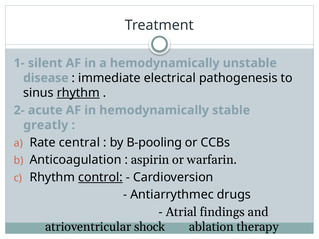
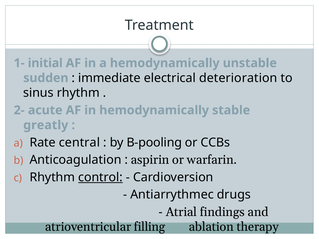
silent: silent -> initial (45, 63)
disease: disease -> sudden (46, 78)
pathogenesis: pathogenesis -> deterioration (238, 78)
rhythm underline: present -> none (78, 93)
shock: shock -> filling (150, 227)
